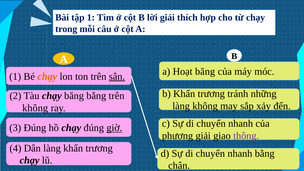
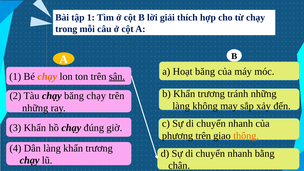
băng bằng: bằng -> chạy (96, 96)
không: không -> những (35, 108)
3 Đúng: Đúng -> Khẩn (35, 128)
giờ underline: present -> none (114, 128)
phương giải: giải -> trên (203, 136)
thông colour: purple -> orange (246, 136)
